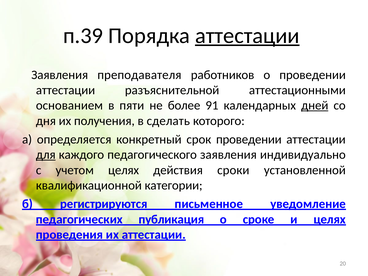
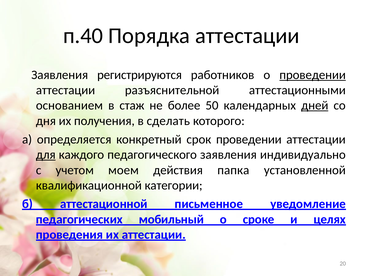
п.39: п.39 -> п.40 (83, 36)
аттестации underline: present -> none (247, 36)
преподавателя: преподавателя -> регистрируются (140, 75)
проведении underline: none -> present (313, 75)
пяти: пяти -> стаж (132, 105)
91: 91 -> 50 (212, 105)
учетом целях: целях -> моем (123, 170)
сроки: сроки -> папка (233, 170)
регистрируются: регистрируются -> аттестационной (104, 204)
публикация: публикация -> мобильный (171, 219)
